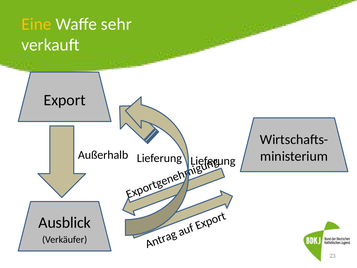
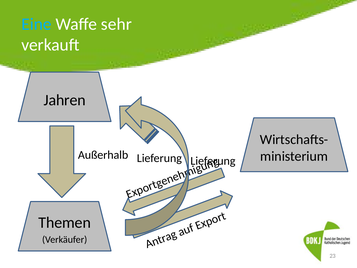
Eine colour: yellow -> light blue (37, 24)
Export: Export -> Jahren (65, 100)
Ausblick: Ausblick -> Themen (65, 222)
